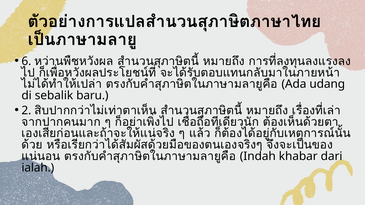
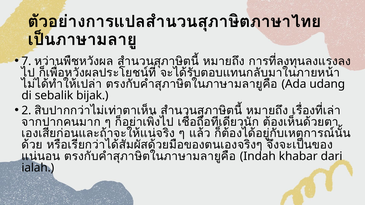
6: 6 -> 7 (26, 61)
baru: baru -> bijak (92, 96)
